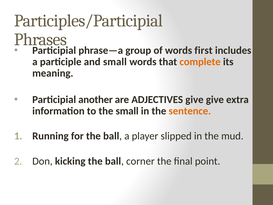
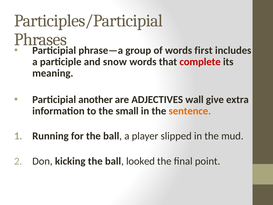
and small: small -> snow (115, 62)
complete colour: orange -> red (200, 62)
ADJECTIVES give: give -> wall (194, 99)
corner: corner -> looked (140, 161)
